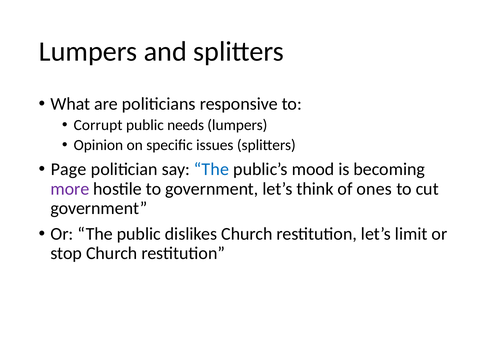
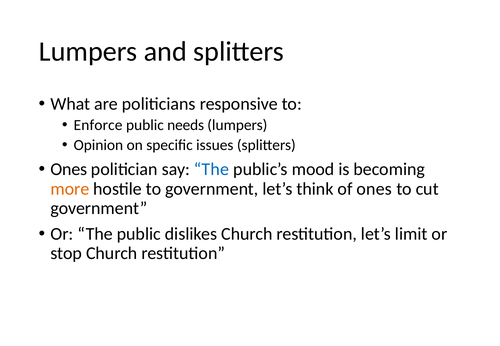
Corrupt: Corrupt -> Enforce (98, 125)
Page: Page -> Ones (69, 169)
more colour: purple -> orange (70, 189)
